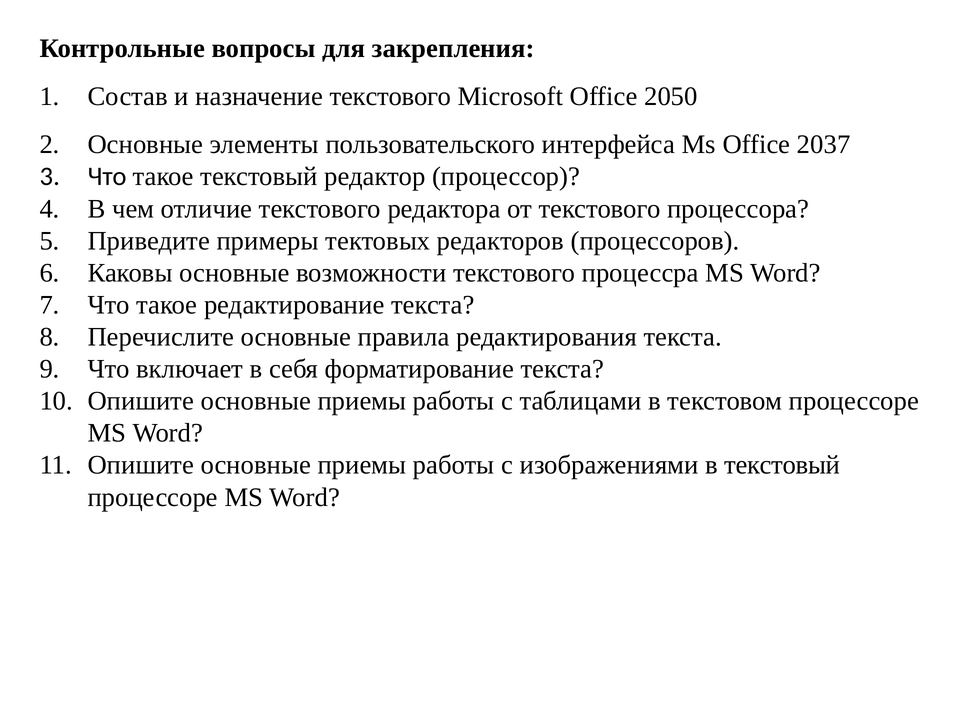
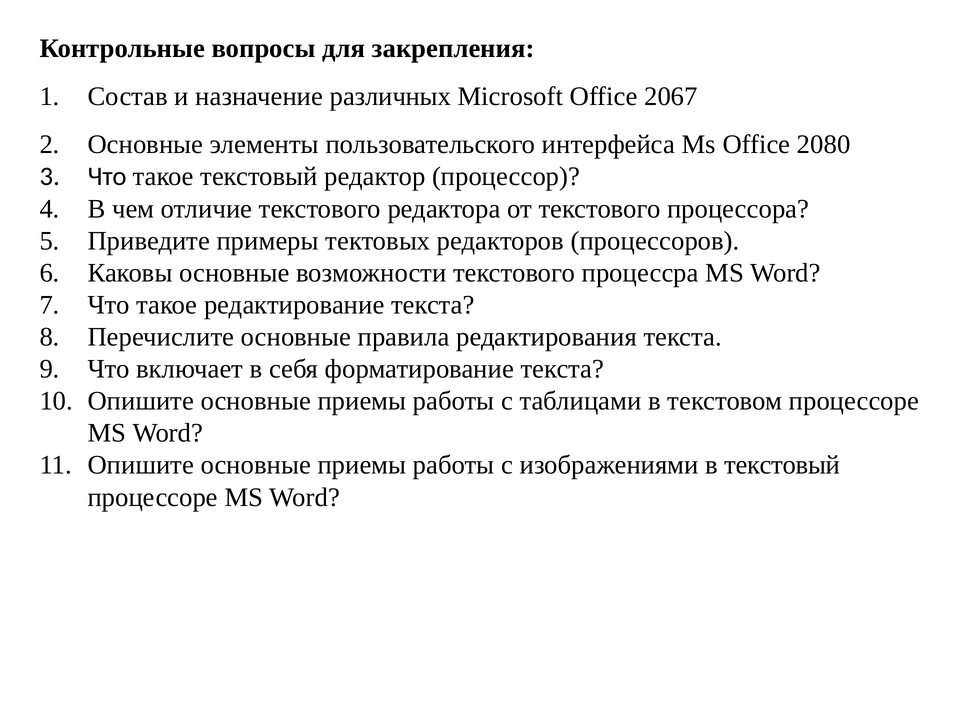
назначение текстового: текстового -> различных (390, 96)
2050: 2050 -> 2067 (671, 96)
2037: 2037 -> 2080 (824, 145)
